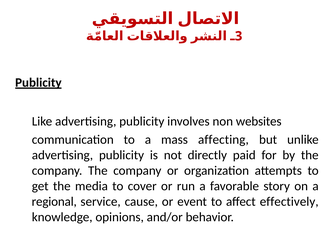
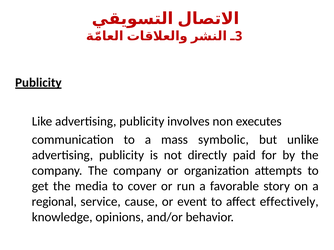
websites: websites -> executes (259, 122)
affecting: affecting -> symbolic (223, 140)
